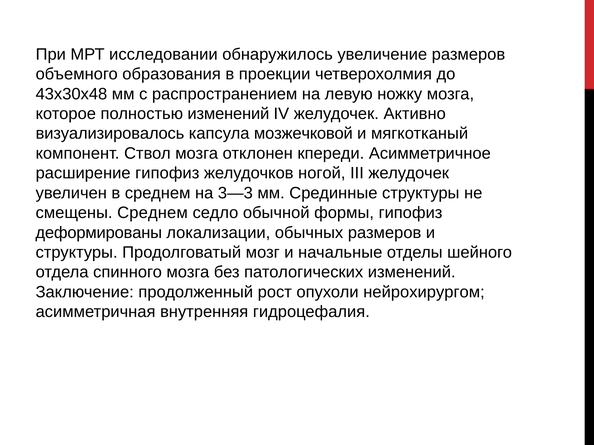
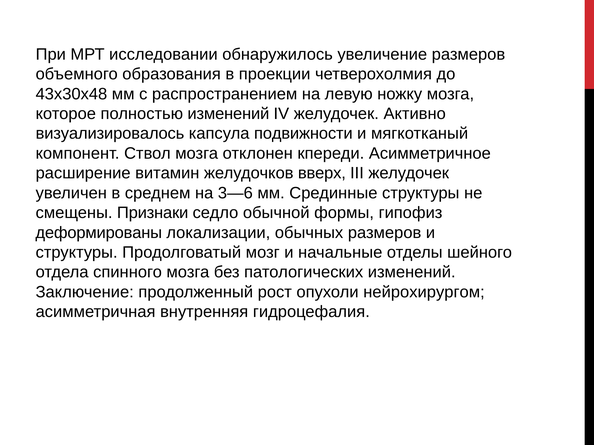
мозжечковой: мозжечковой -> подвижности (303, 134)
расширение гипофиз: гипофиз -> витамин (167, 173)
ногой: ногой -> вверх (322, 173)
3—3: 3—3 -> 3—6 (235, 193)
смещены Среднем: Среднем -> Признаки (153, 213)
